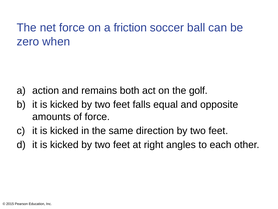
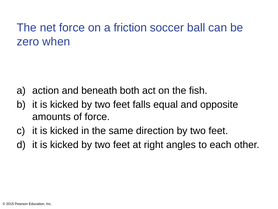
remains: remains -> beneath (99, 90)
golf: golf -> fish (198, 90)
